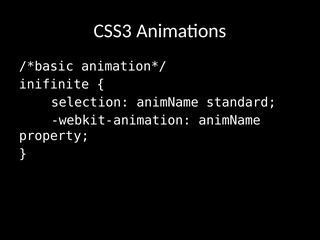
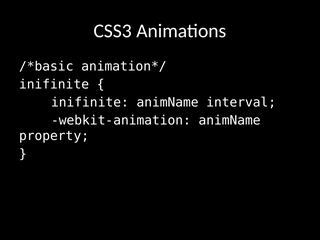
selection: selection -> inifinite (90, 102)
standard: standard -> interval (241, 102)
